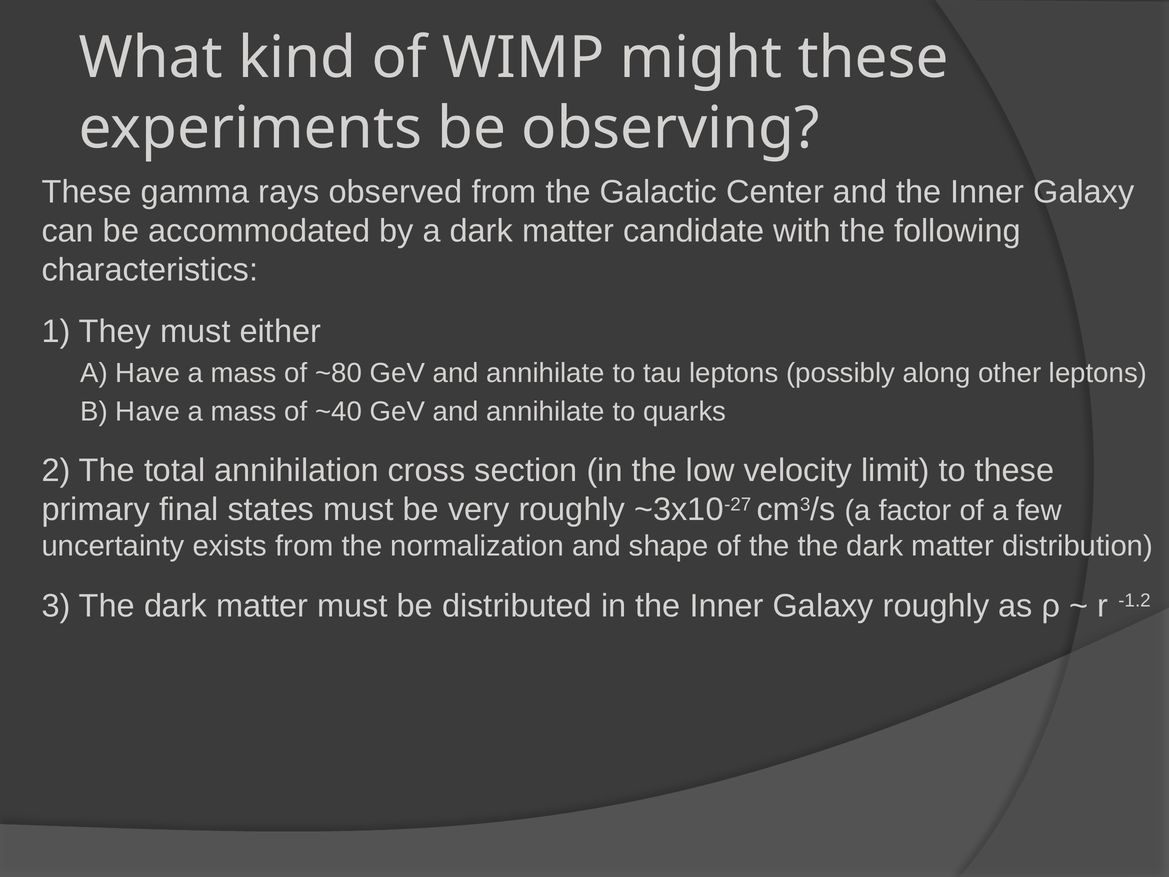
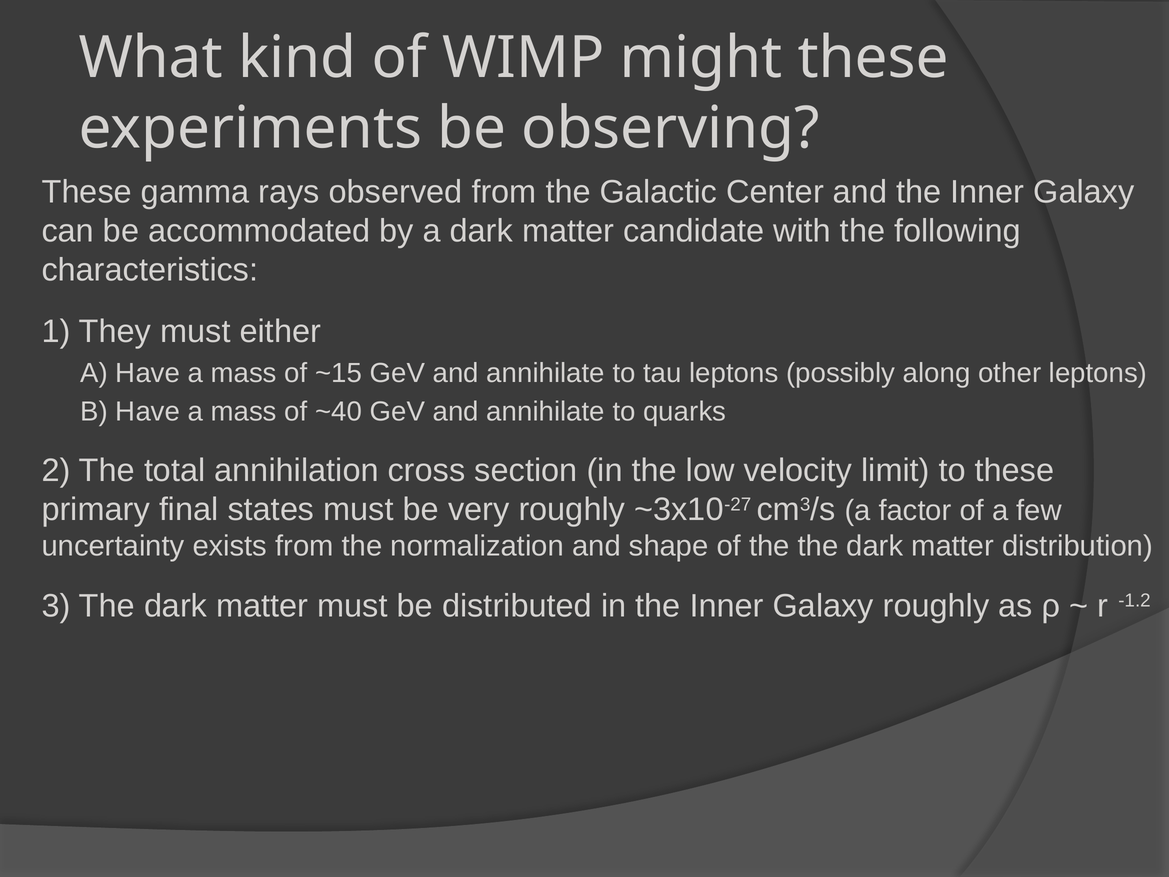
~80: ~80 -> ~15 (339, 373)
